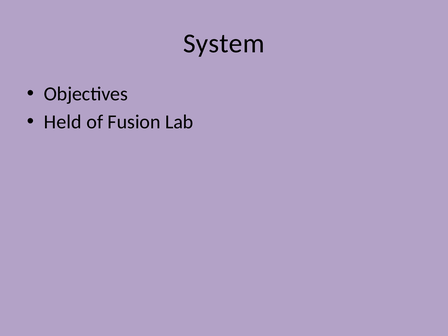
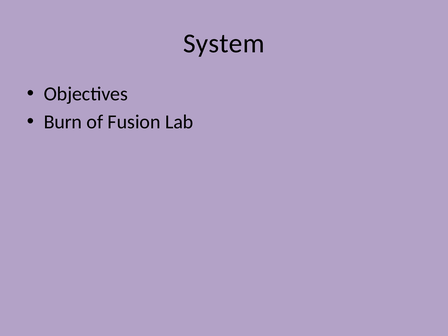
Held: Held -> Burn (63, 122)
